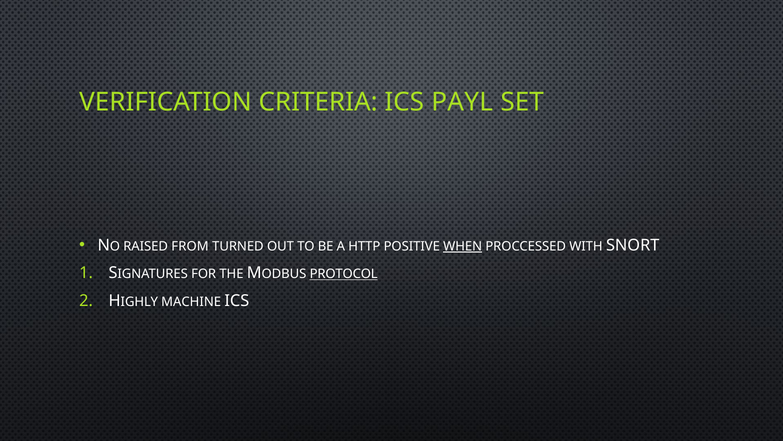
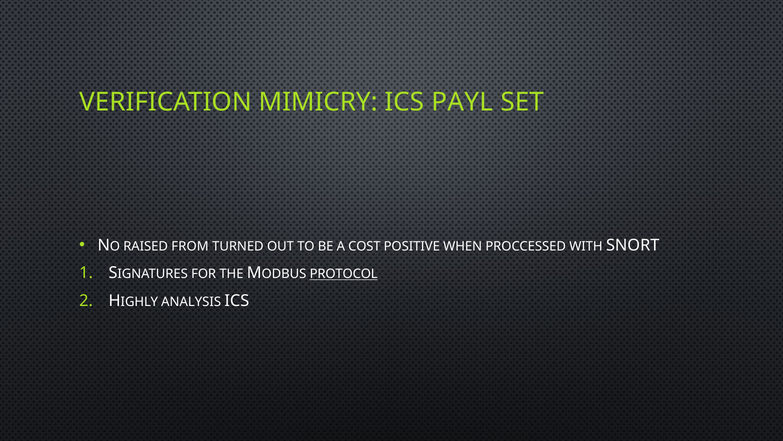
CRITERIA: CRITERIA -> MIMICRY (318, 102)
HTTP: HTTP -> COST (364, 246)
WHEN underline: present -> none (463, 246)
MACHINE: MACHINE -> ANALYSIS (191, 302)
